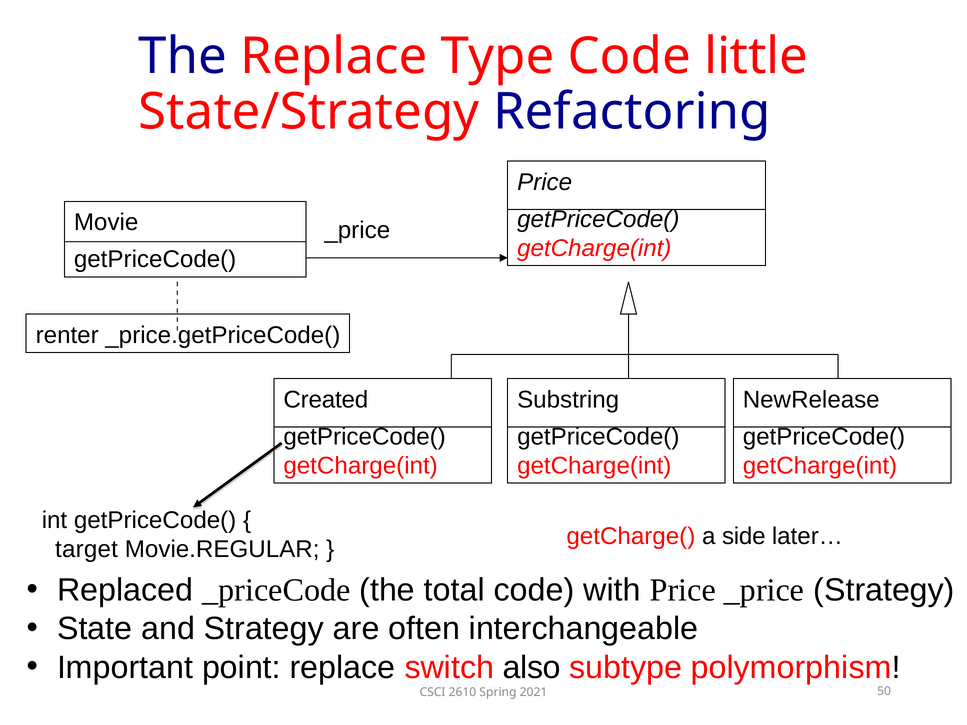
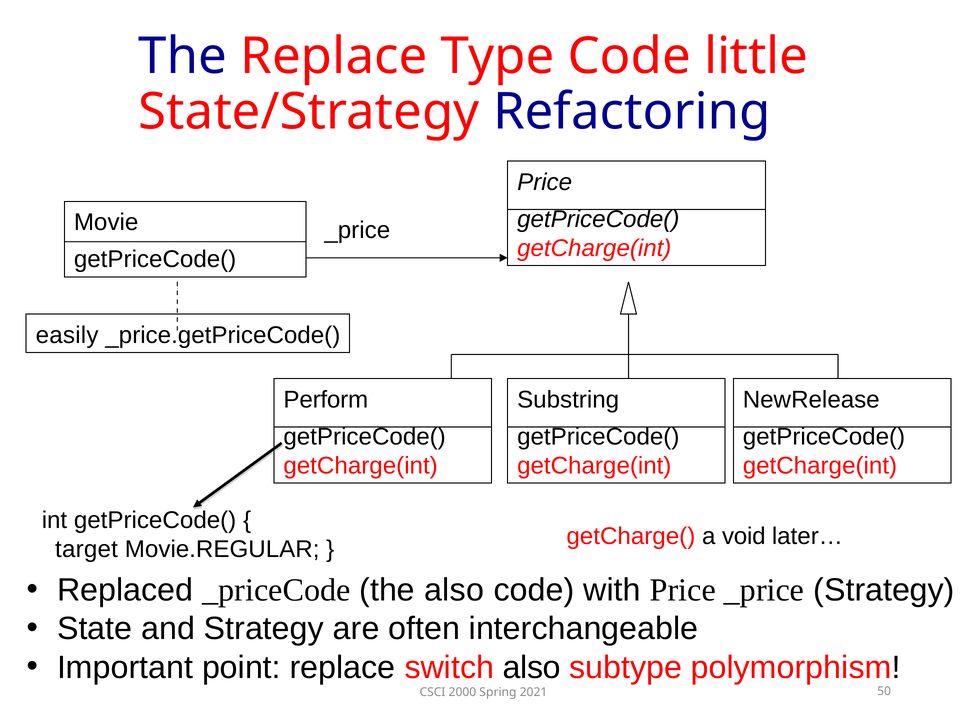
renter: renter -> easily (67, 335)
Created: Created -> Perform (326, 400)
side: side -> void (744, 537)
the total: total -> also (454, 590)
2610: 2610 -> 2000 (462, 692)
